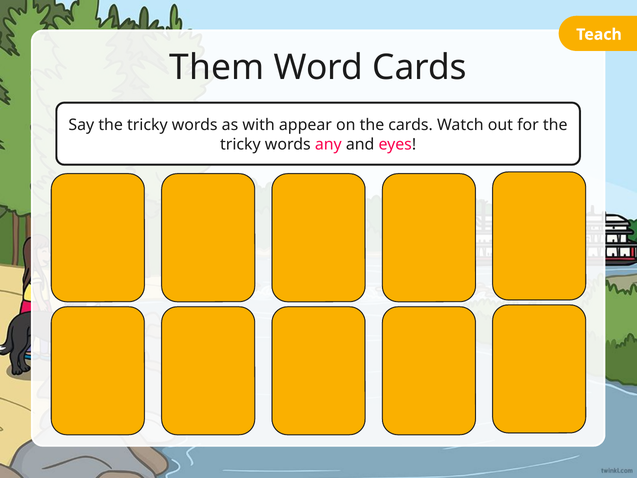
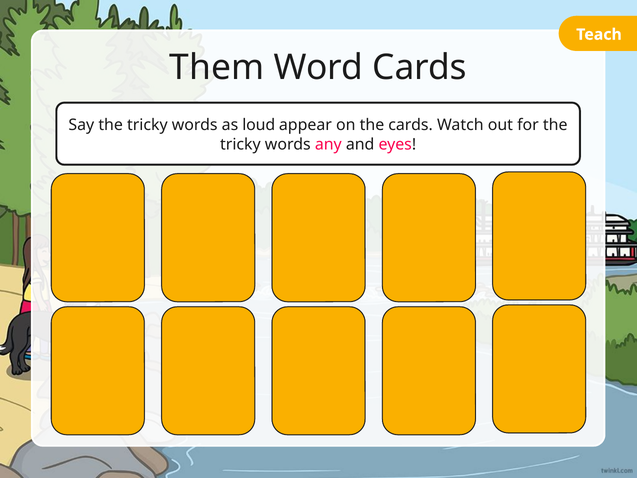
with: with -> loud (259, 125)
